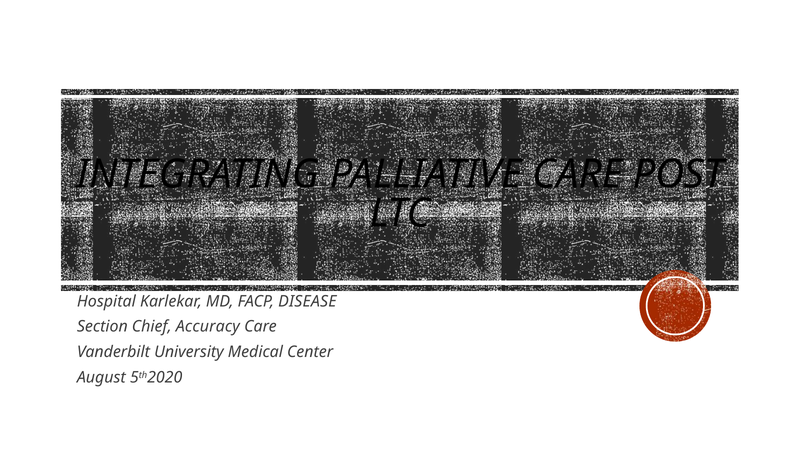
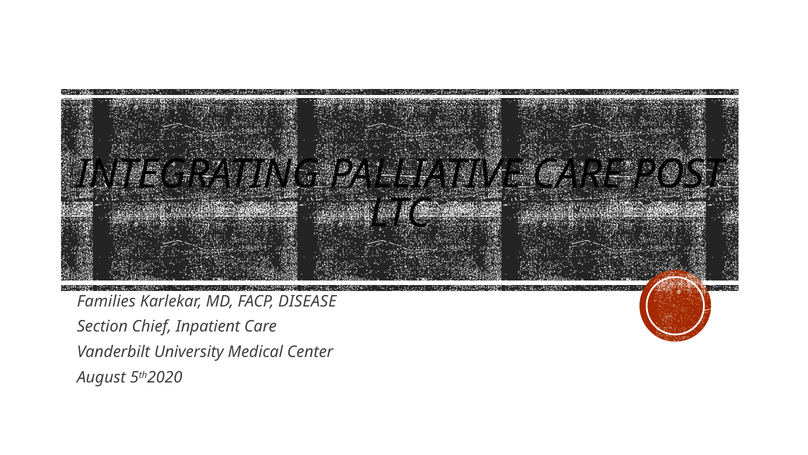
Hospital: Hospital -> Families (106, 301)
Accuracy: Accuracy -> Inpatient (208, 326)
